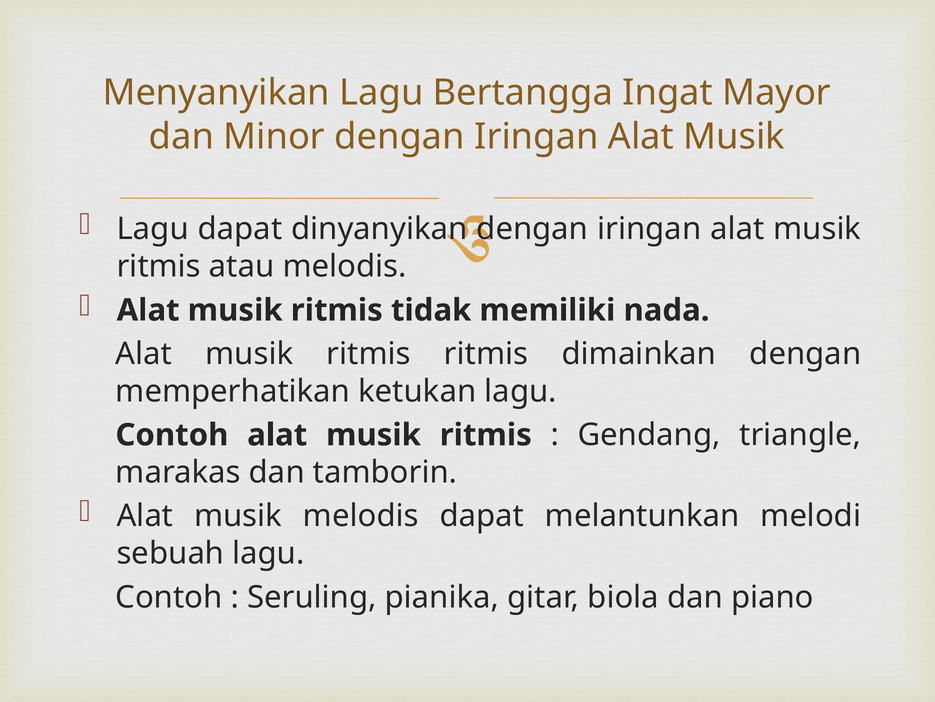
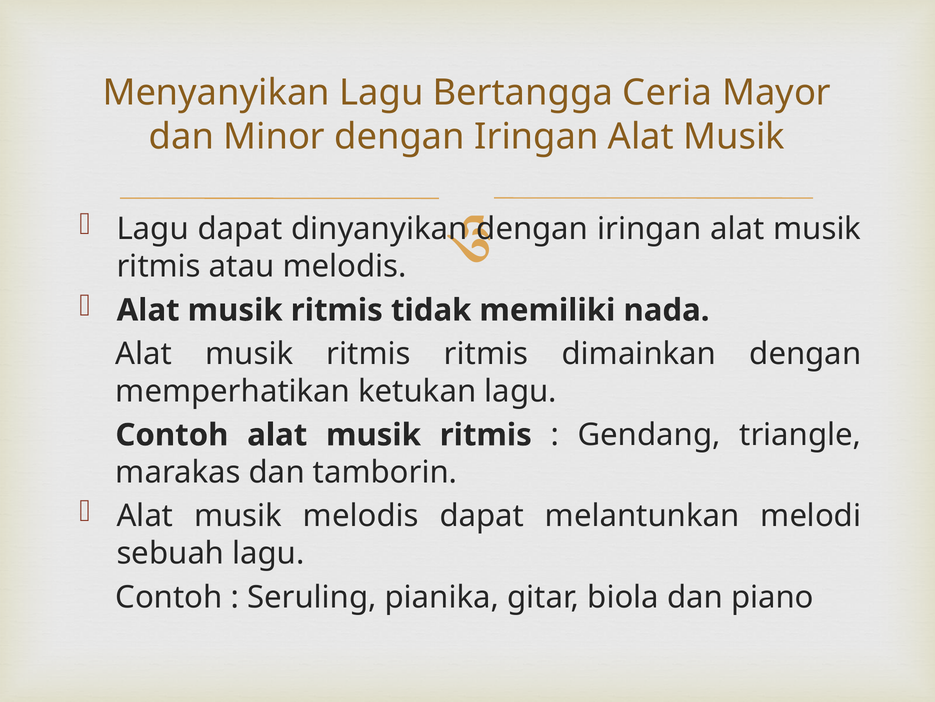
Ingat: Ingat -> Ceria (667, 93)
